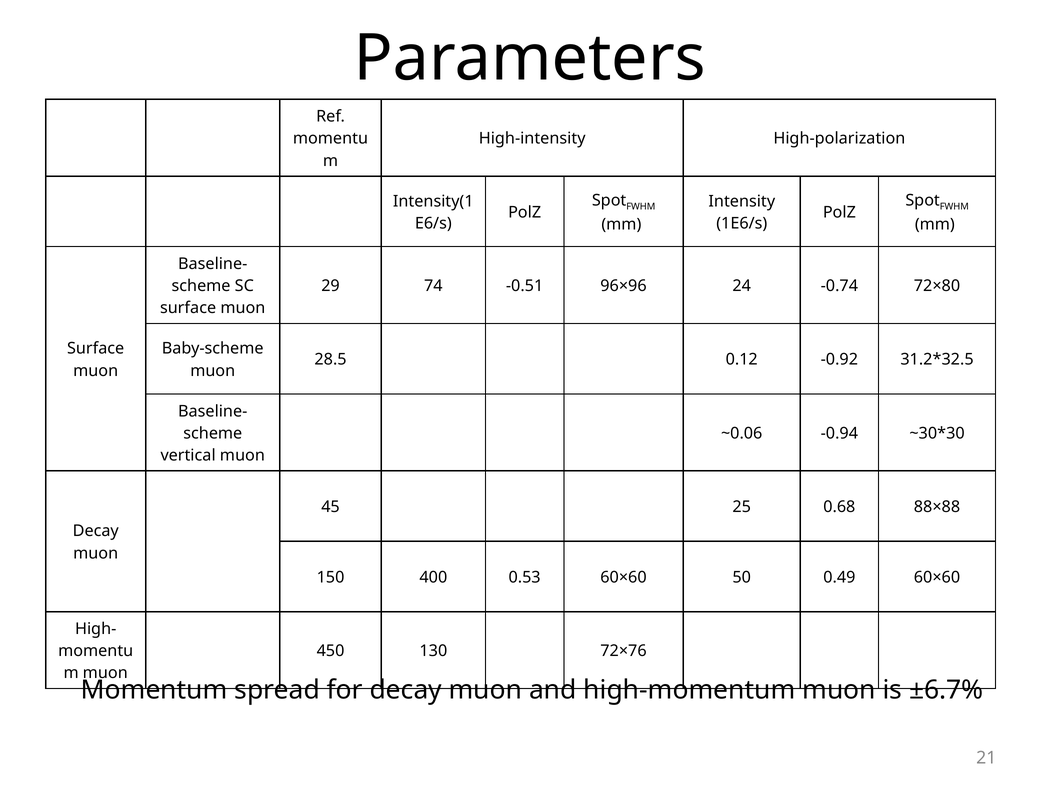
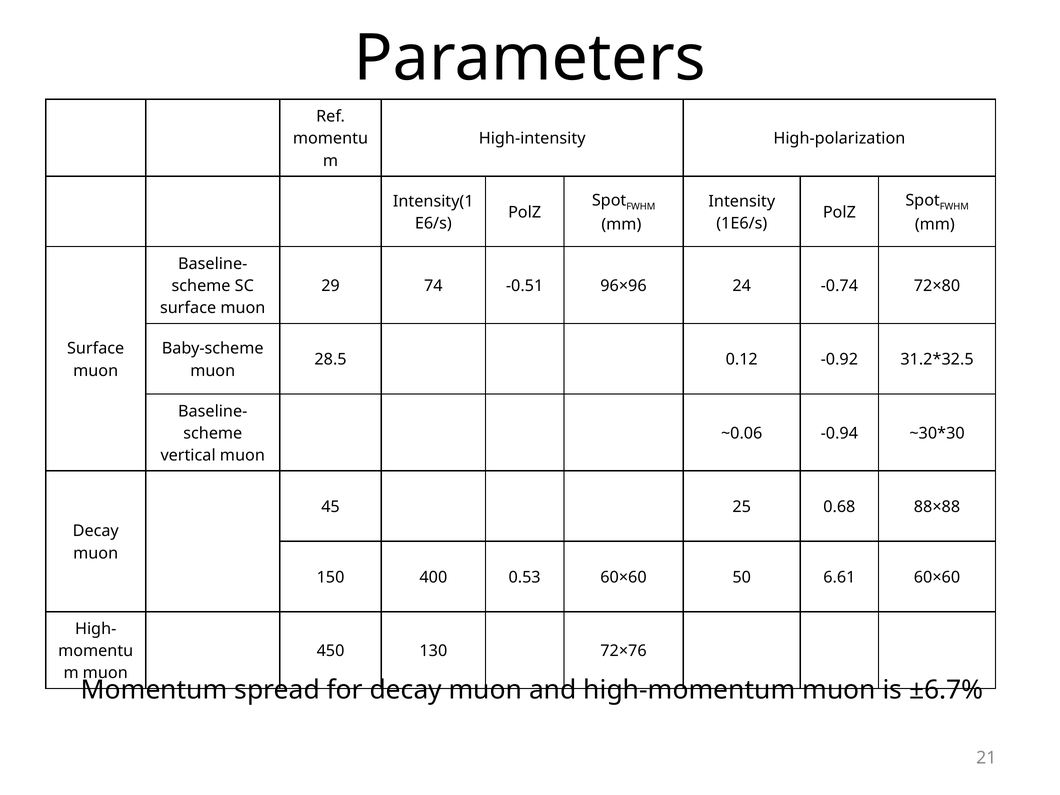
0.49: 0.49 -> 6.61 (839, 577)
